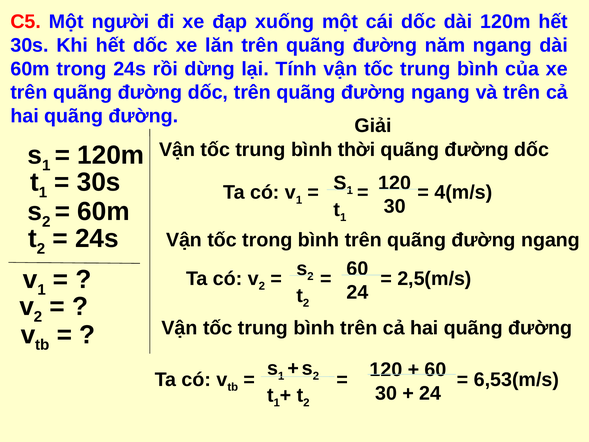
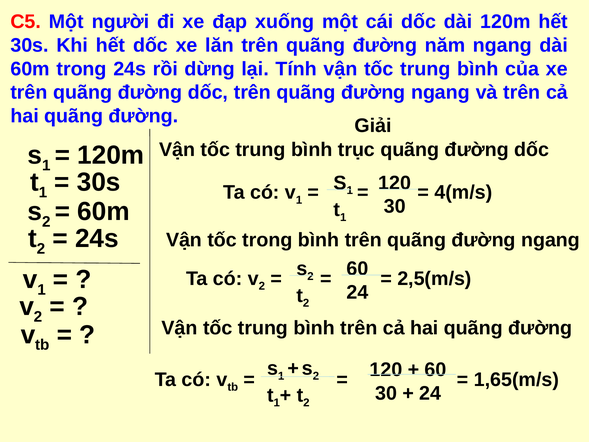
thời: thời -> trục (356, 150)
6,53(m/s: 6,53(m/s -> 1,65(m/s (516, 379)
